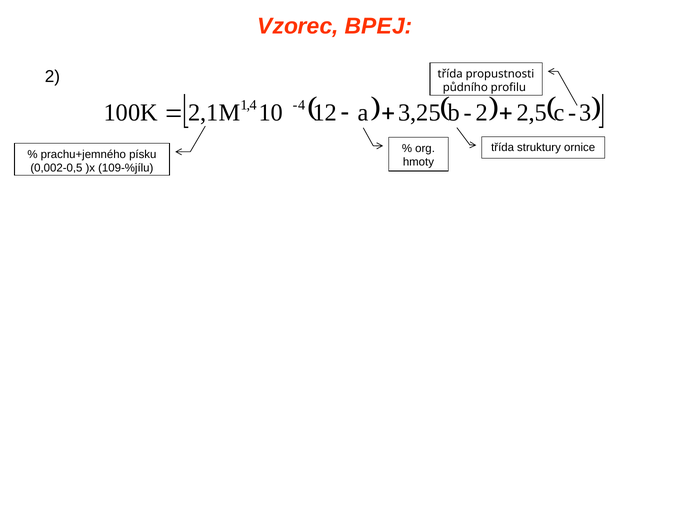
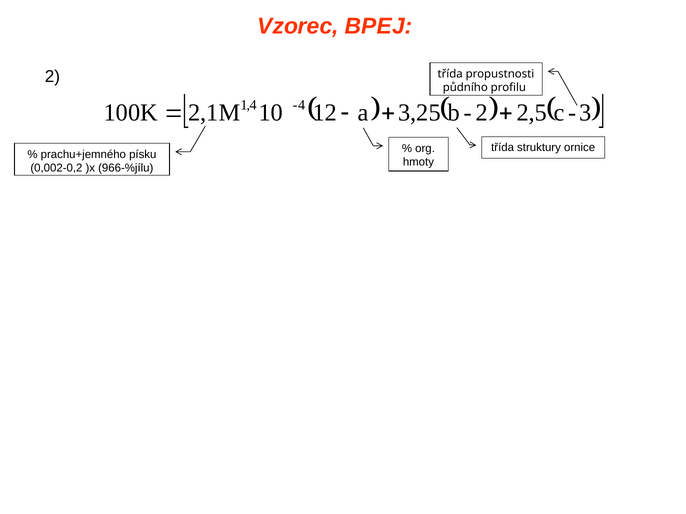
0,002-0,5: 0,002-0,5 -> 0,002-0,2 (56, 168)
109-%jílu: 109-%jílu -> 966-%jílu (126, 168)
